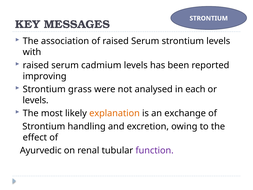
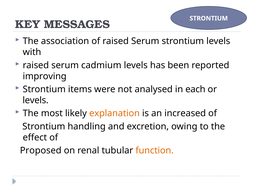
grass: grass -> items (80, 89)
exchange: exchange -> increased (185, 113)
Ayurvedic: Ayurvedic -> Proposed (41, 150)
function colour: purple -> orange (155, 150)
